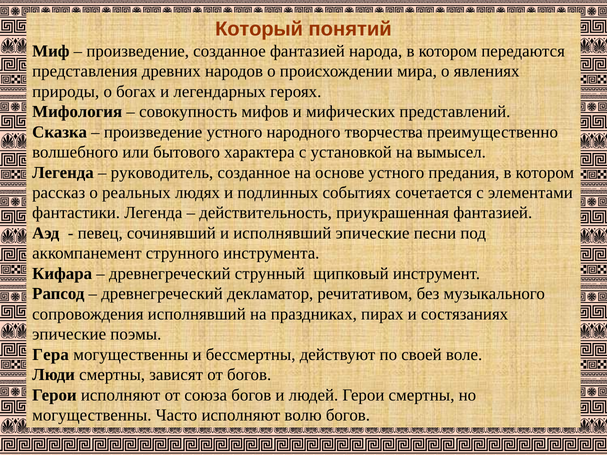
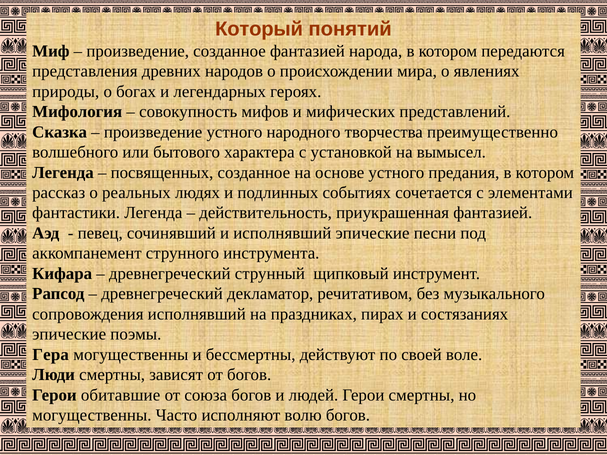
руководитель: руководитель -> посвященных (162, 173)
Герои исполняют: исполняют -> обитавшие (121, 395)
